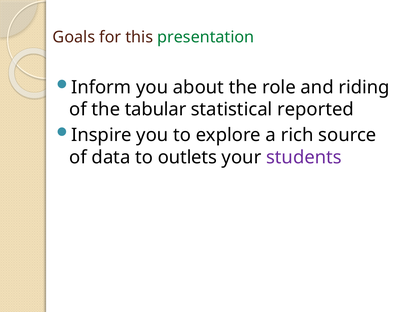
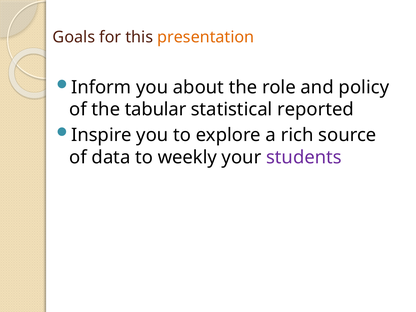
presentation colour: green -> orange (206, 37)
riding: riding -> policy (364, 87)
outlets: outlets -> weekly (187, 157)
